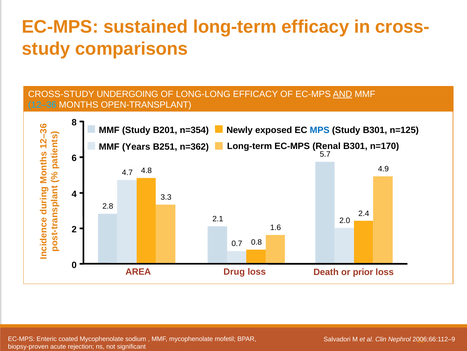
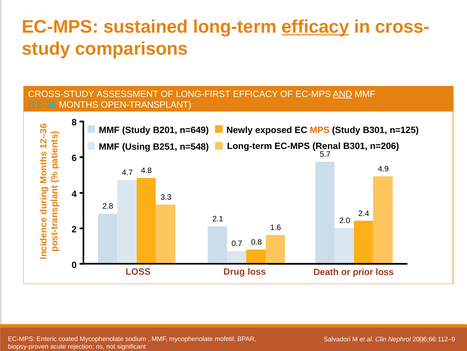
efficacy underline: none -> present (315, 27)
UNDERGOING: UNDERGOING -> ASSESSMENT (127, 94)
LONG-LONG: LONG-LONG -> LONG-FIRST (203, 94)
n=354: n=354 -> n=649 (194, 130)
MPS colour: blue -> orange (320, 130)
n=170: n=170 -> n=206 (385, 146)
Years: Years -> Using (136, 147)
n=362: n=362 -> n=548 (194, 147)
AREA: AREA -> LOSS (138, 271)
